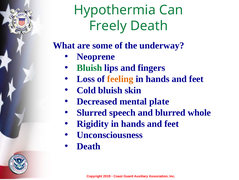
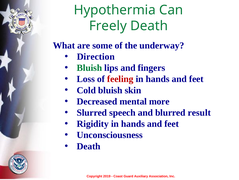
Neoprene: Neoprene -> Direction (96, 56)
feeling colour: orange -> red (120, 79)
plate: plate -> more (159, 101)
whole: whole -> result (199, 112)
